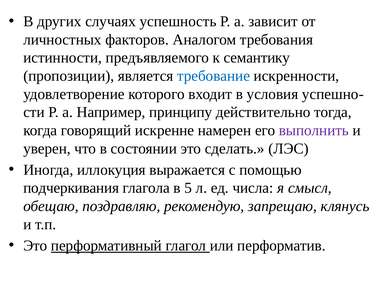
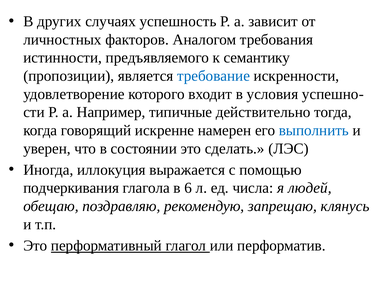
принципу: принципу -> типичные (181, 112)
выполнить colour: purple -> blue (314, 130)
5: 5 -> 6 (188, 188)
смысл: смысл -> людей (310, 188)
